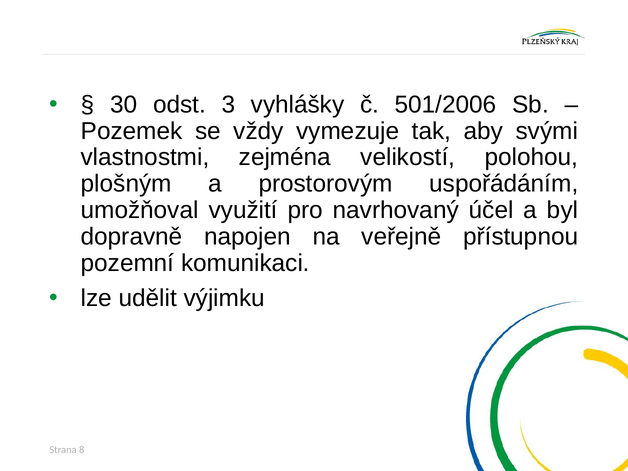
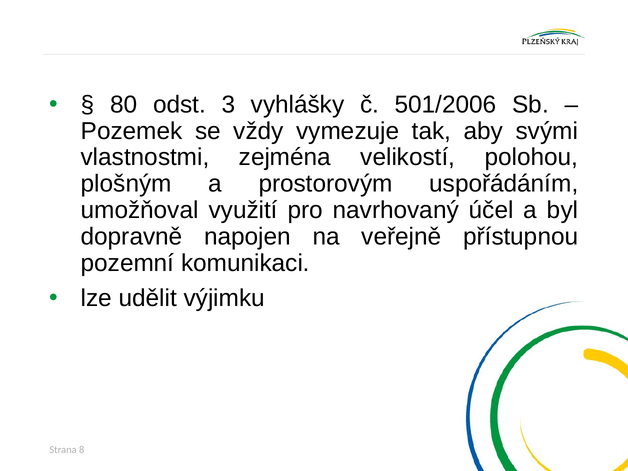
30: 30 -> 80 (124, 105)
